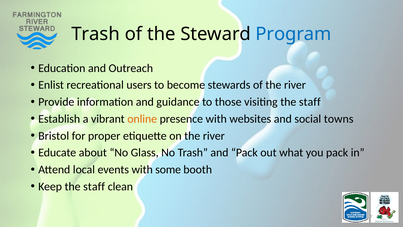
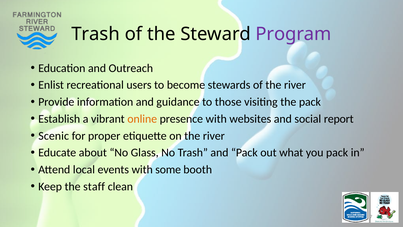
Program colour: blue -> purple (294, 34)
visiting the staff: staff -> pack (310, 102)
towns: towns -> report (339, 119)
Bristol: Bristol -> Scenic (54, 136)
